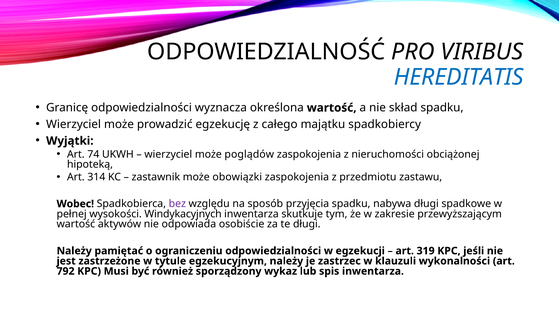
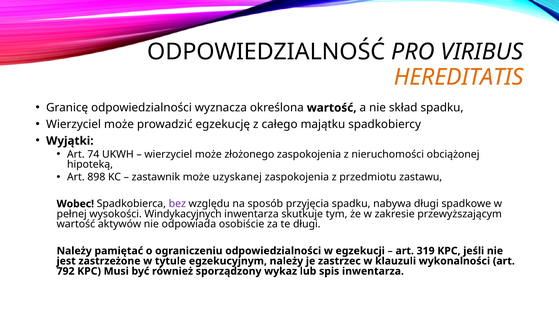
HEREDITATIS colour: blue -> orange (459, 77)
poglądów: poglądów -> złożonego (249, 154)
314: 314 -> 898 (96, 177)
obowiązki: obowiązki -> uzyskanej (237, 177)
